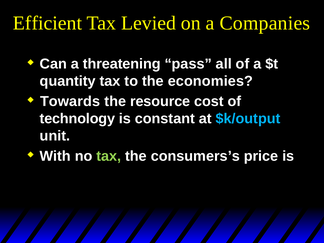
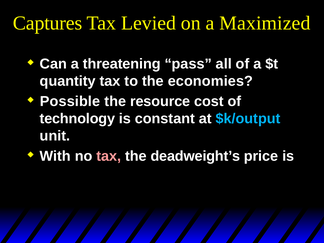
Efficient: Efficient -> Captures (48, 23)
Companies: Companies -> Maximized (265, 23)
Towards: Towards -> Possible (70, 101)
tax colour: light green -> pink (109, 156)
consumers’s: consumers’s -> deadweight’s (195, 156)
